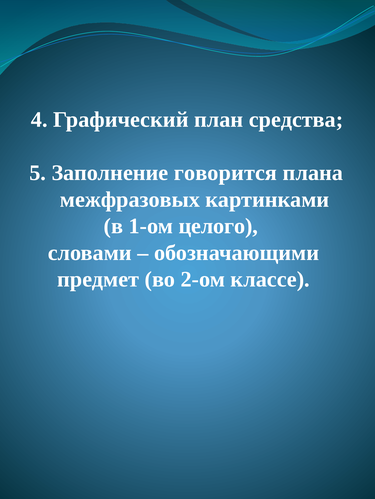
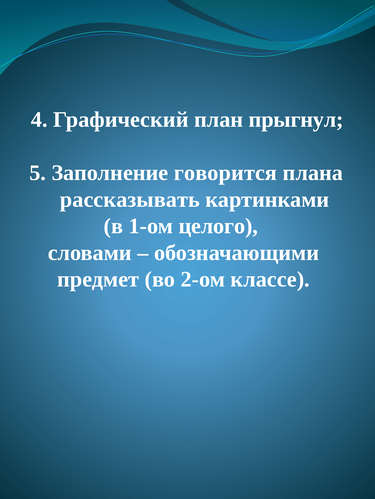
средства: средства -> прыгнул (296, 120)
межфразовых: межфразовых -> рассказывать (130, 200)
